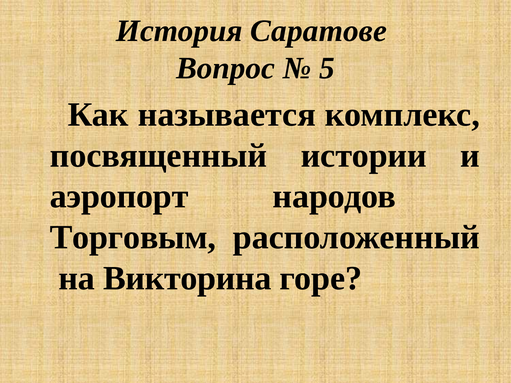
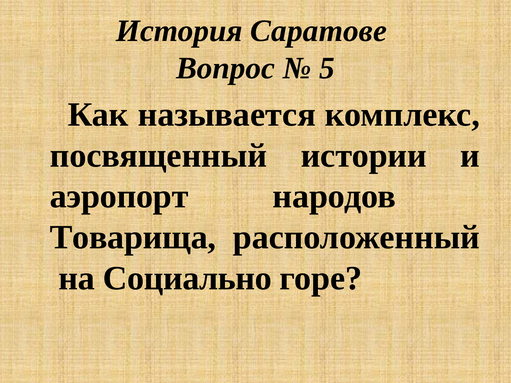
Торговым: Торговым -> Товарища (133, 237)
Викторина: Викторина -> Социально (187, 278)
